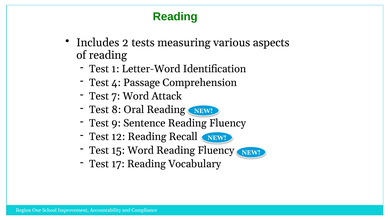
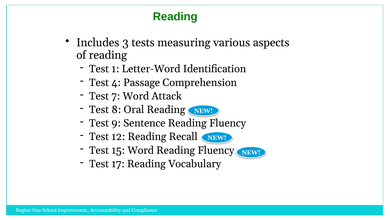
2: 2 -> 3 (125, 43)
